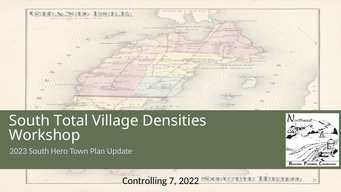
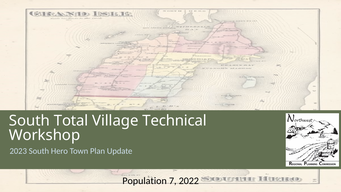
Densities: Densities -> Technical (175, 121)
Controlling: Controlling -> Population (145, 181)
